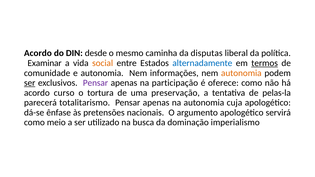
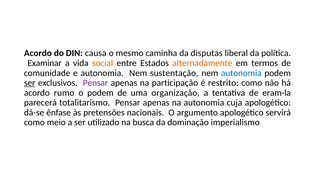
desde: desde -> causa (96, 53)
alternadamente colour: blue -> orange (202, 63)
termos underline: present -> none (265, 63)
informações: informações -> sustentação (174, 73)
autonomia colour: orange -> blue (241, 73)
oferece: oferece -> restrito (223, 83)
curso: curso -> rumo (64, 93)
o tortura: tortura -> podem (100, 93)
preservação: preservação -> organização (176, 93)
pelas-la: pelas-la -> eram-la (277, 93)
